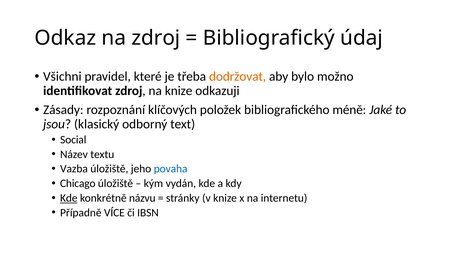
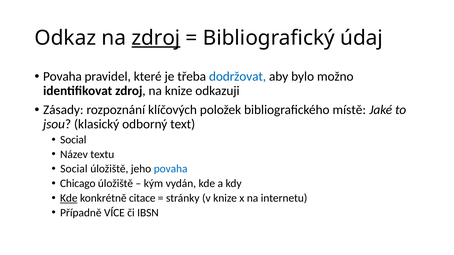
zdroj underline: none -> present (156, 38)
Všichni: Všichni -> Povaha (62, 77)
dodržovat colour: orange -> blue (238, 77)
méně: méně -> místě (349, 110)
Vazba: Vazba -> Social (74, 169)
názvu: názvu -> citace (142, 198)
